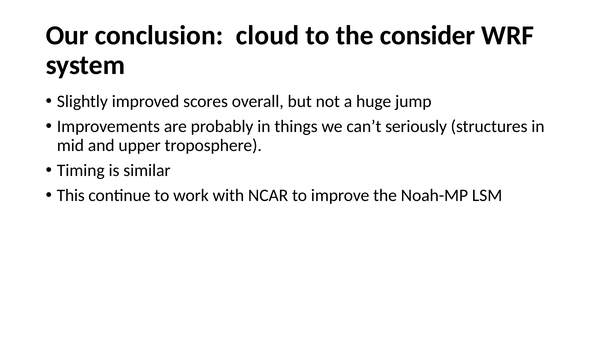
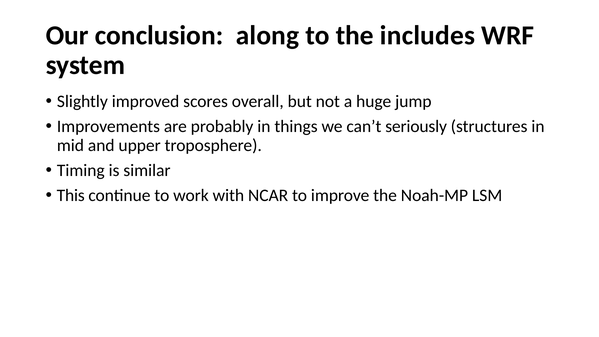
cloud: cloud -> along (267, 35)
consider: consider -> includes (427, 35)
